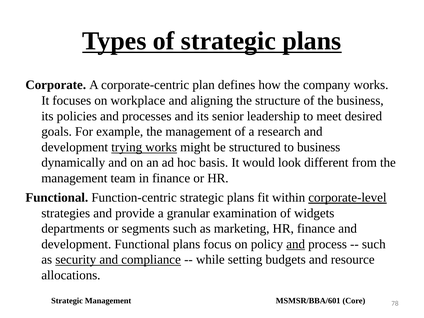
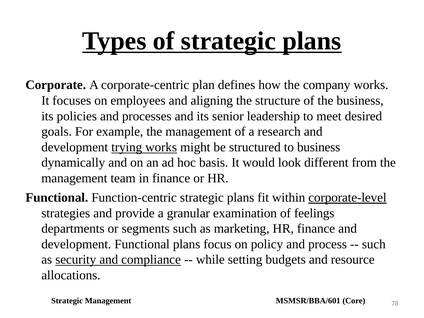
workplace: workplace -> employees (138, 101)
widgets: widgets -> feelings (314, 213)
and underline: present -> none (296, 244)
